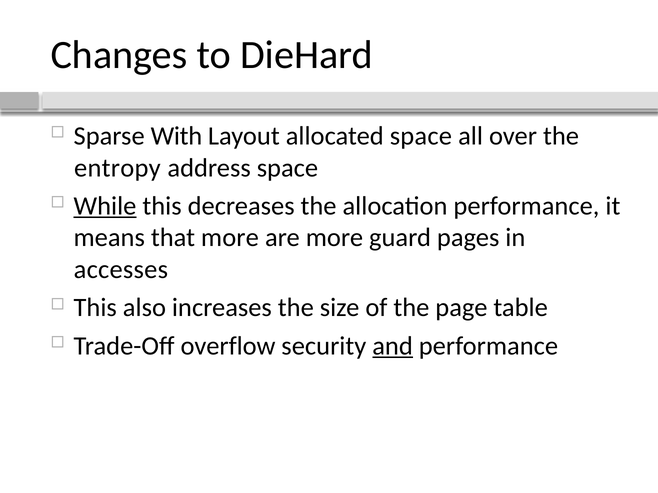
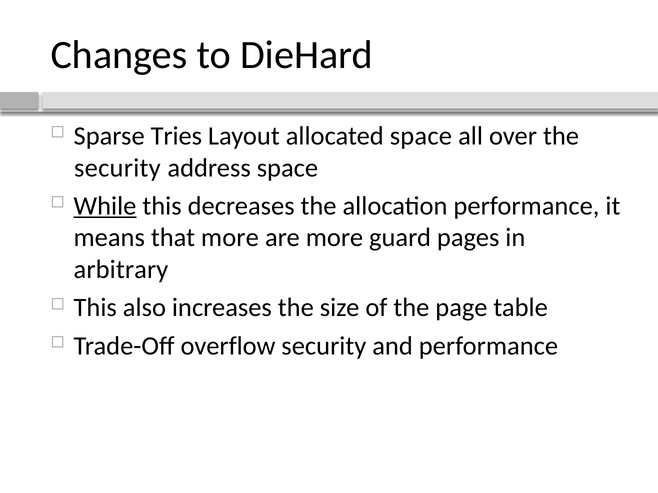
With: With -> Tries (176, 136)
entropy: entropy -> security (117, 168)
accesses: accesses -> arbitrary (121, 270)
and underline: present -> none (393, 346)
